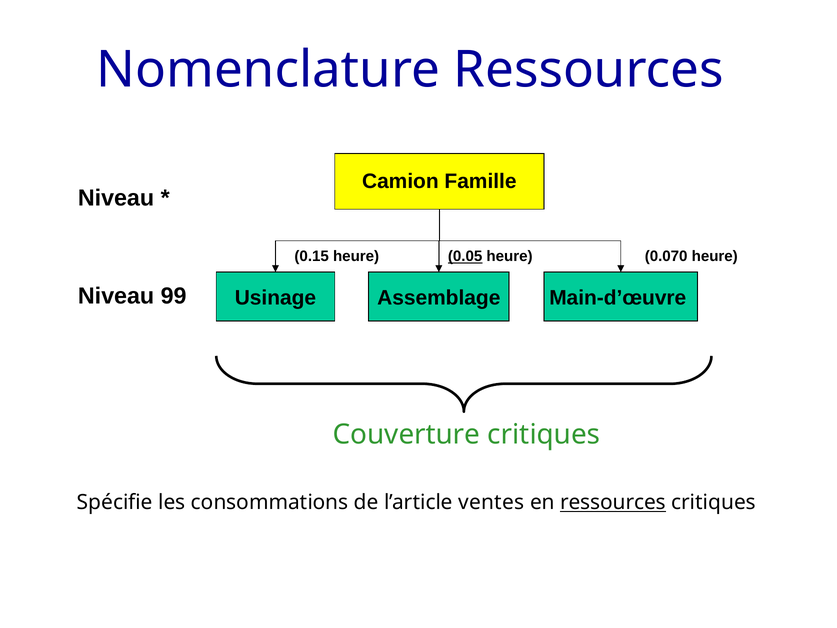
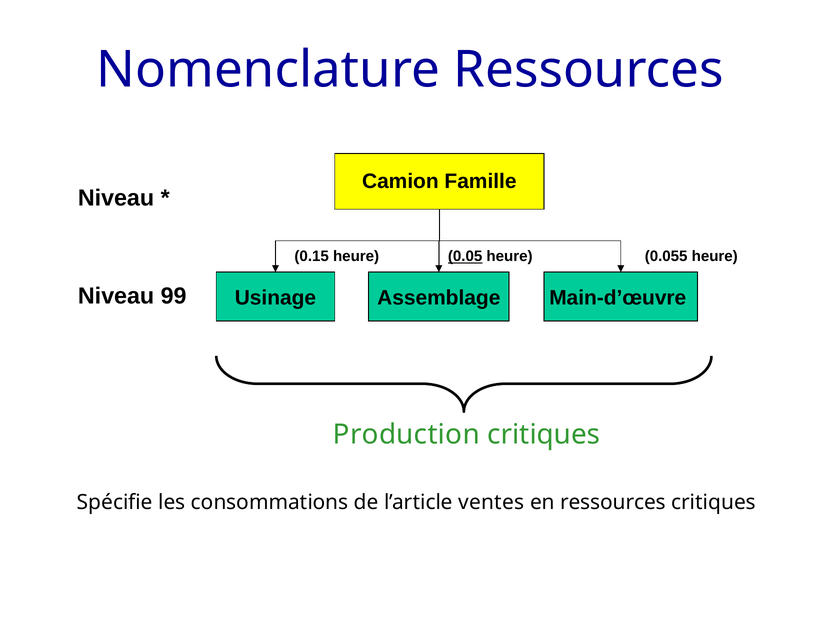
0.070: 0.070 -> 0.055 (666, 256)
Couverture: Couverture -> Production (406, 434)
ressources underline: present -> none (613, 502)
